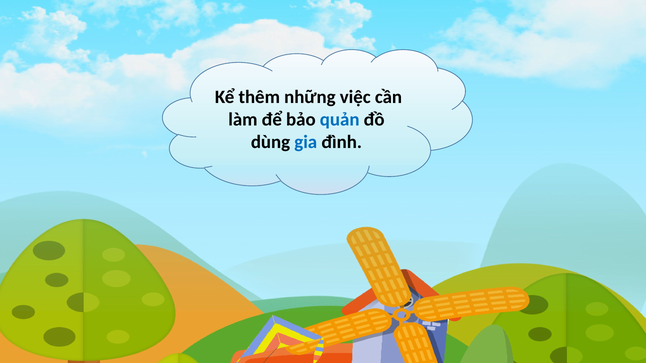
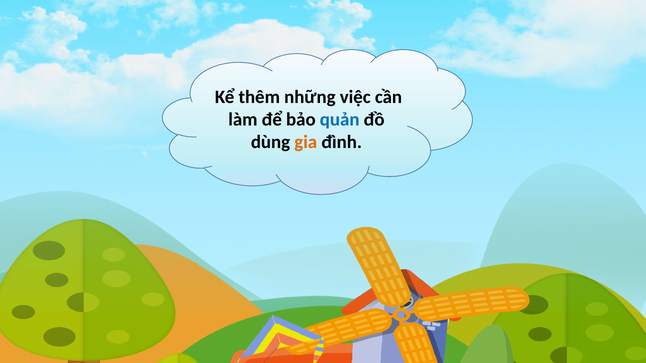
gia colour: blue -> orange (306, 142)
